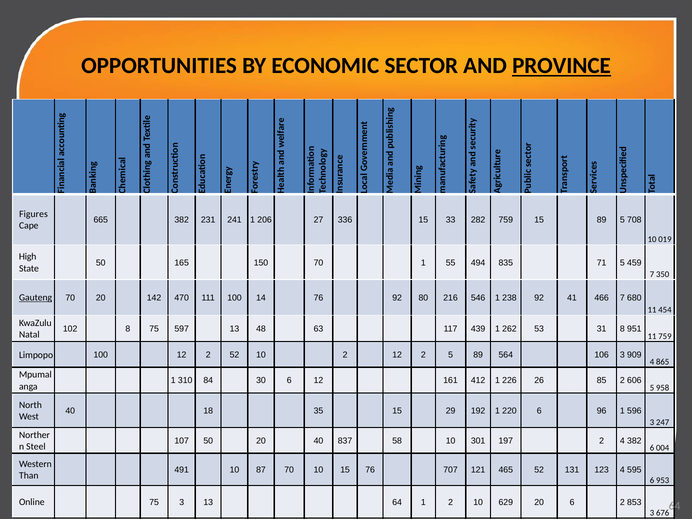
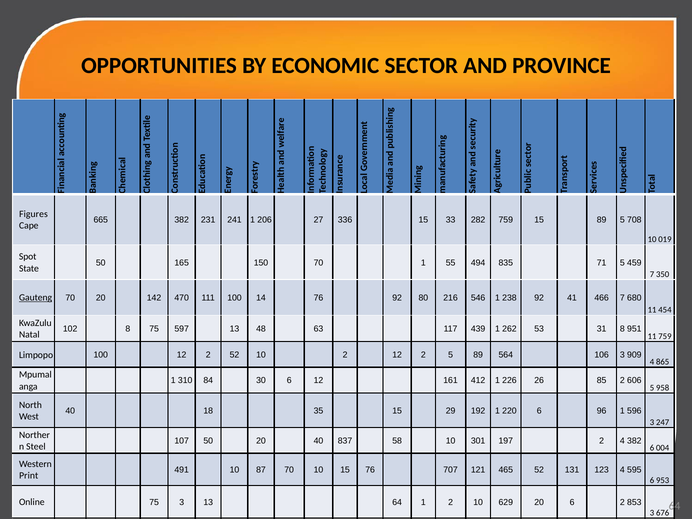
PROVINCE underline: present -> none (561, 66)
High: High -> Spot (28, 257)
Than: Than -> Print (29, 476)
